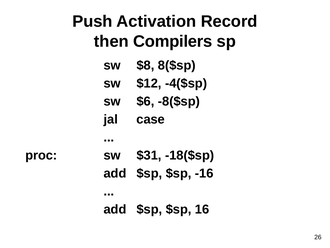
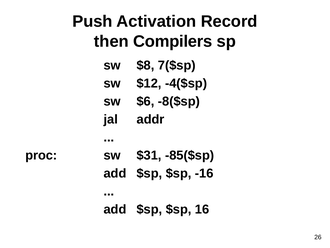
8($sp: 8($sp -> 7($sp (177, 65)
case: case -> addr (151, 119)
-18($sp: -18($sp -> -85($sp (190, 155)
